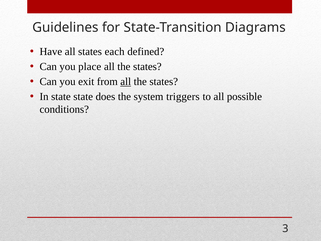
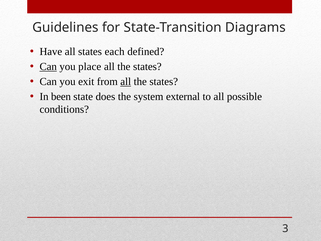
Can underline: none -> present (48, 67)
In state: state -> been (61, 97)
triggers: triggers -> external (183, 97)
